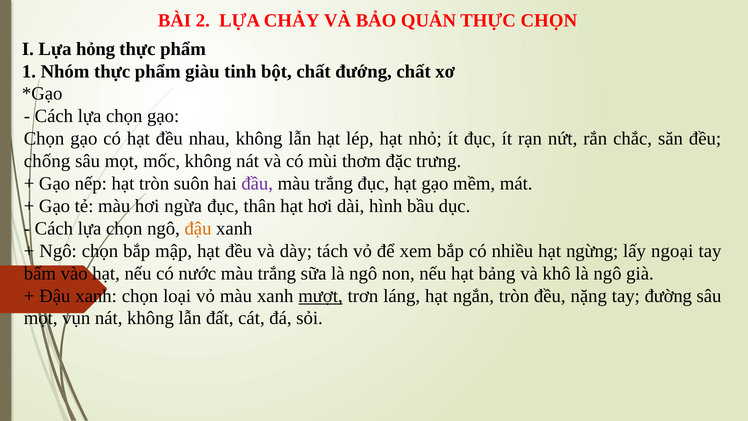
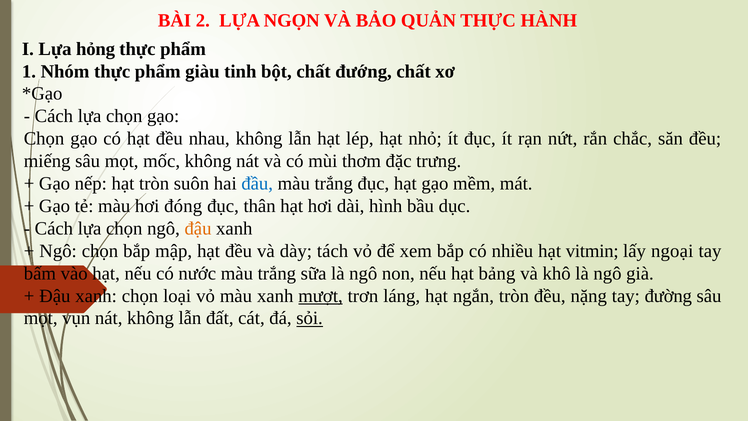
CHẢY: CHẢY -> NGỌN (292, 21)
THỰC CHỌN: CHỌN -> HÀNH (549, 21)
chống: chống -> miếng (47, 161)
đầu colour: purple -> blue (257, 183)
ngừa: ngừa -> đóng (183, 206)
ngừng: ngừng -> vitmin (592, 251)
sỏi underline: none -> present (310, 318)
